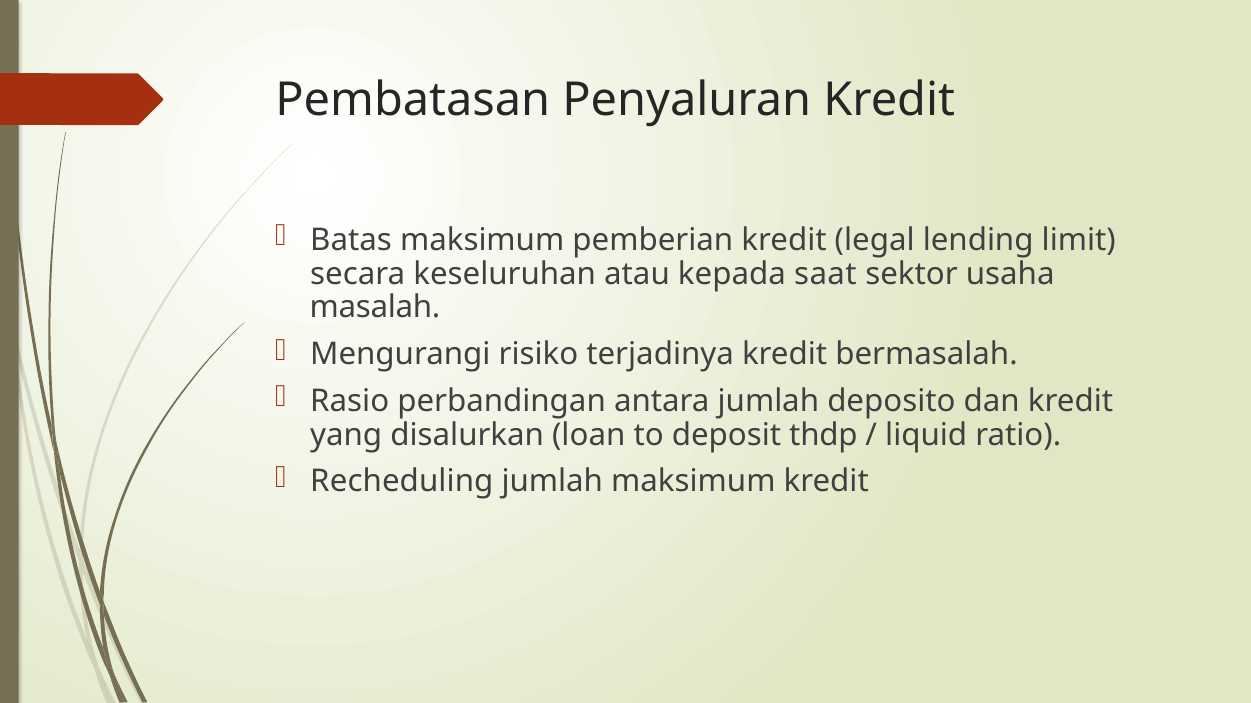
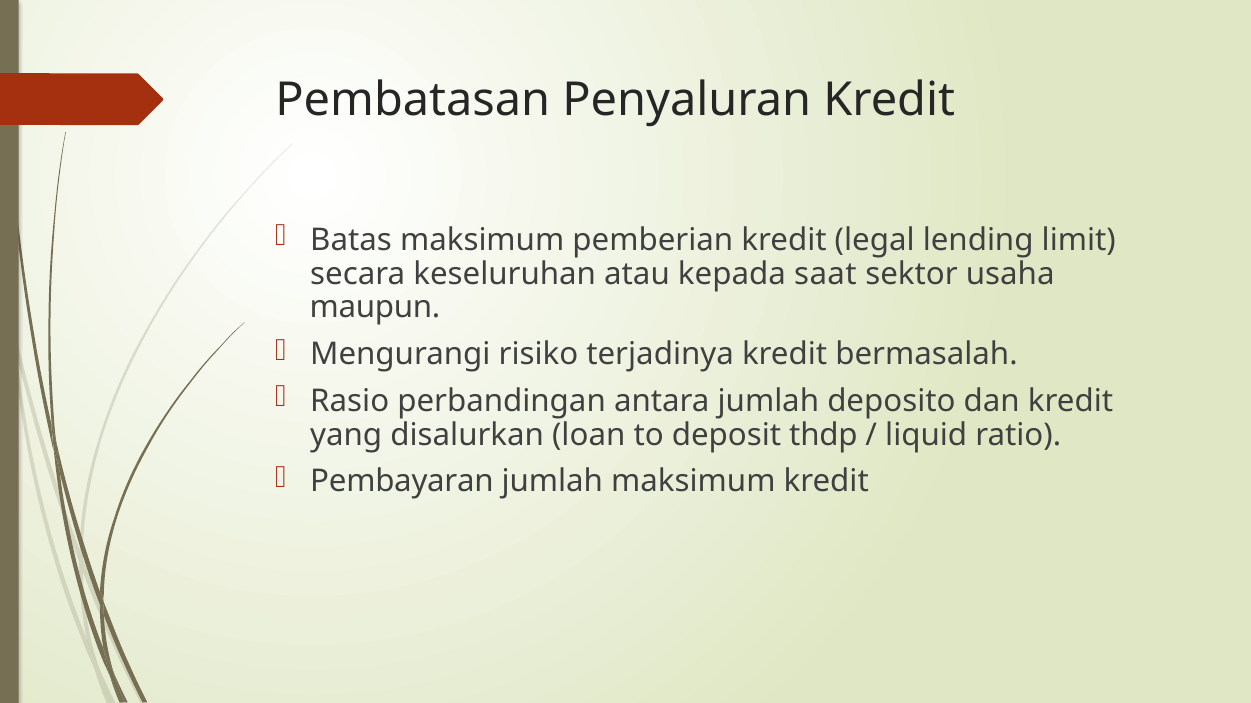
masalah: masalah -> maupun (375, 308)
Recheduling: Recheduling -> Pembayaran (402, 482)
